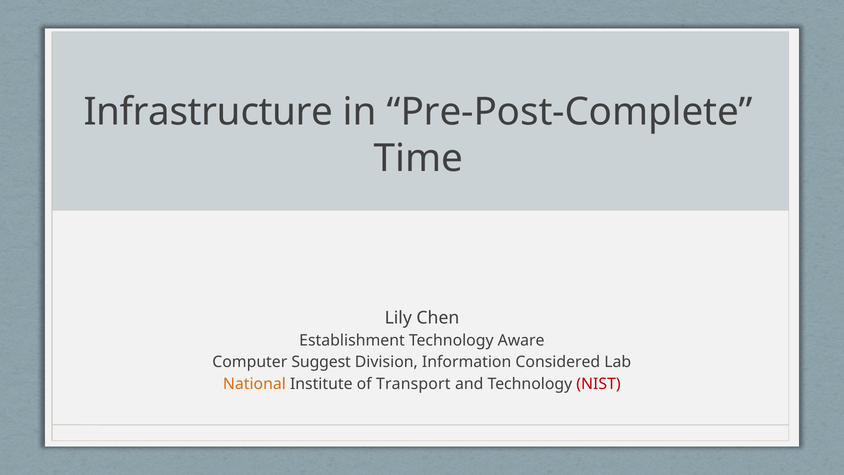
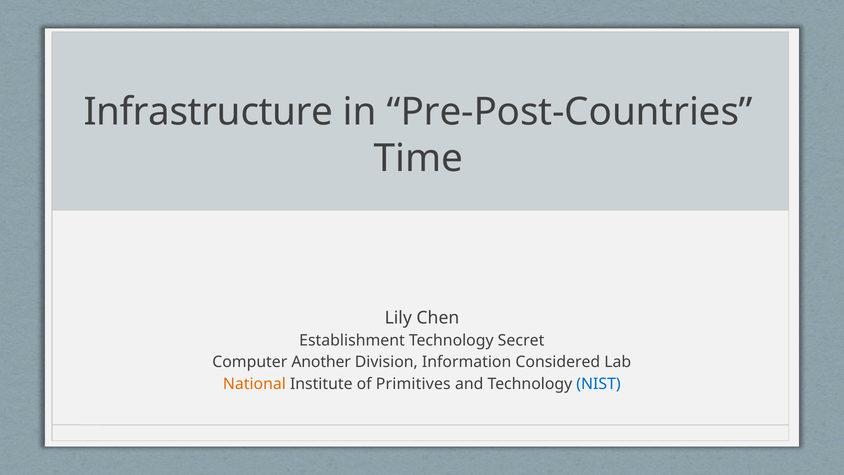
Pre-Post-Complete: Pre-Post-Complete -> Pre-Post-Countries (570, 112)
Aware: Aware -> Secret (521, 340)
Suggest: Suggest -> Another (321, 362)
Transport: Transport -> Primitives (413, 384)
NIST colour: red -> blue (599, 384)
